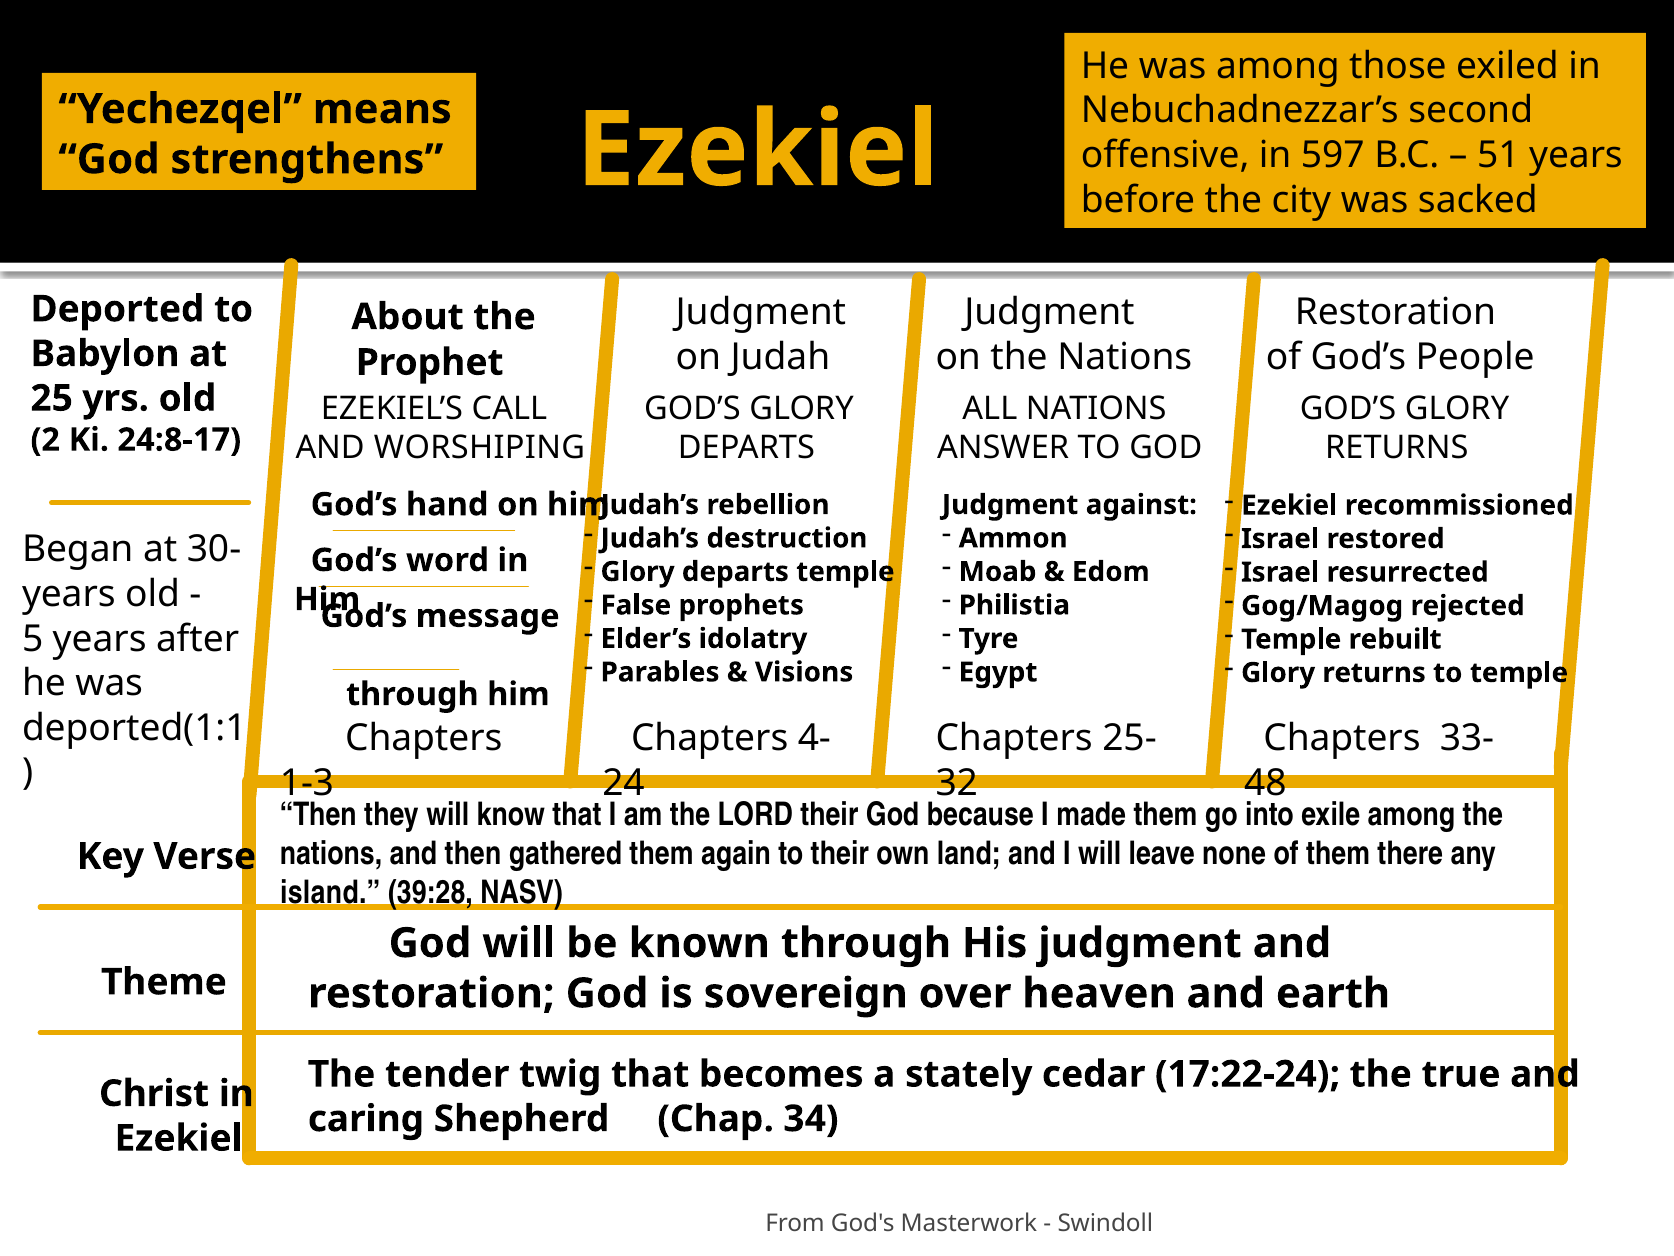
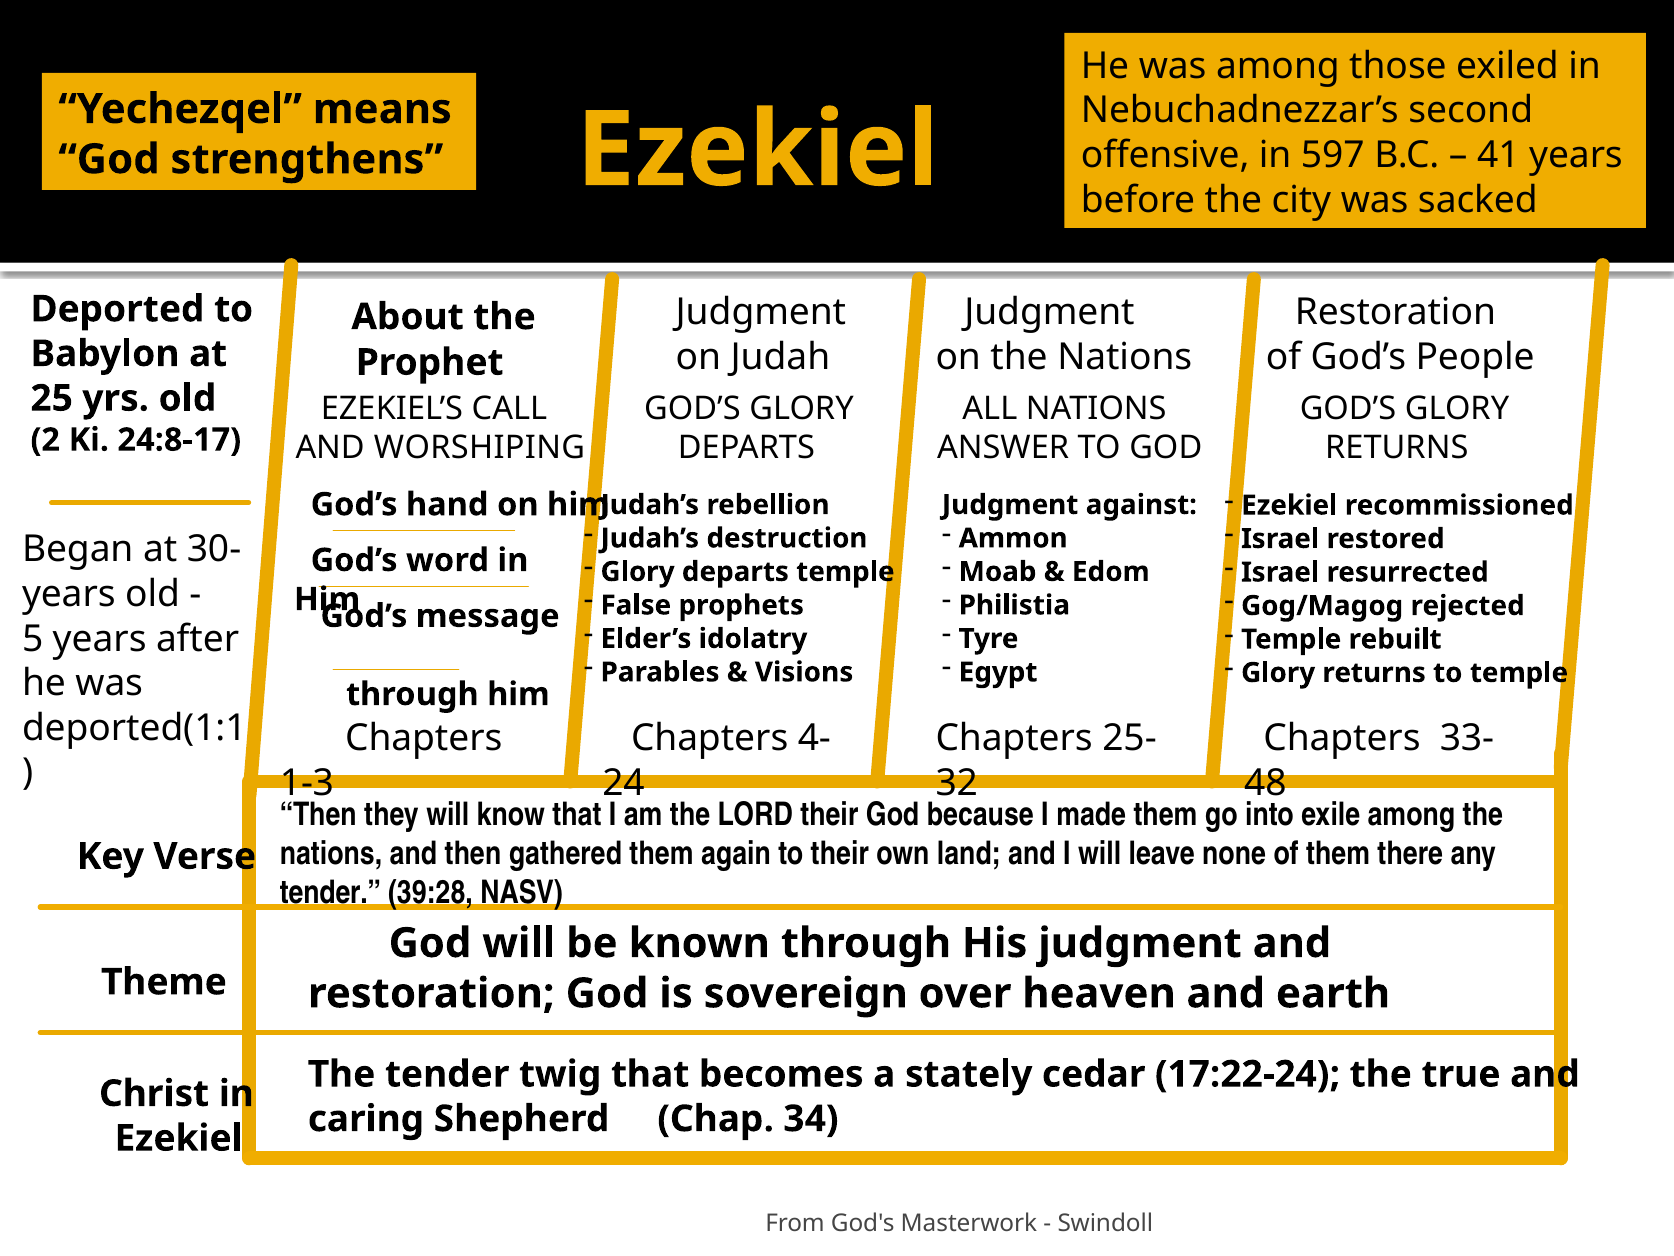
51: 51 -> 41 (1498, 155)
island: island -> tender (330, 893)
